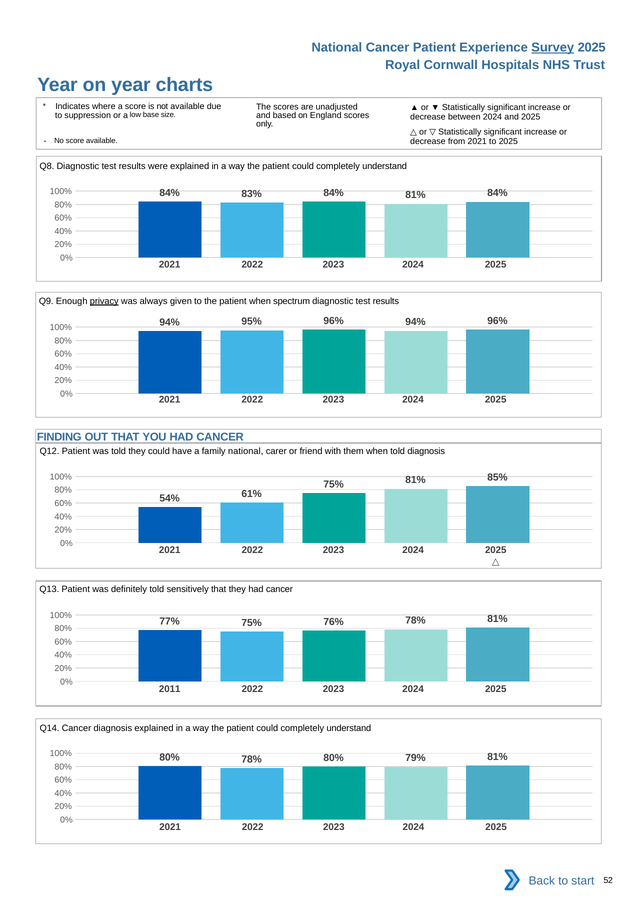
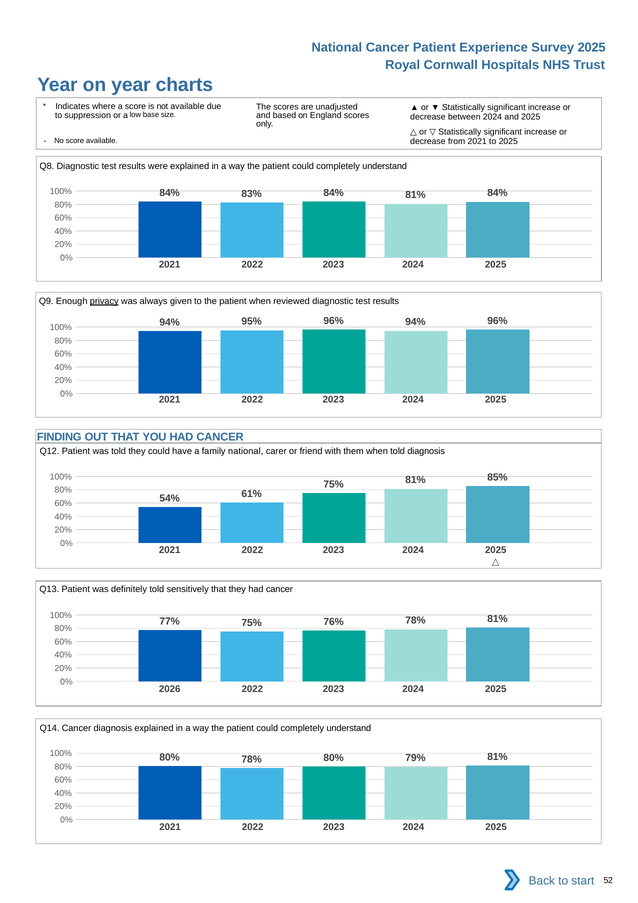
Survey underline: present -> none (553, 48)
spectrum: spectrum -> reviewed (292, 301)
2011: 2011 -> 2026 (170, 689)
